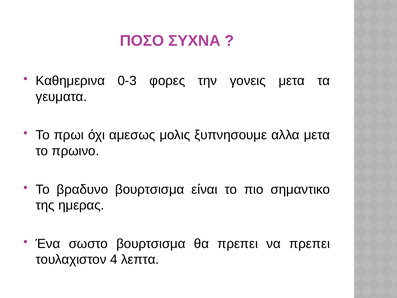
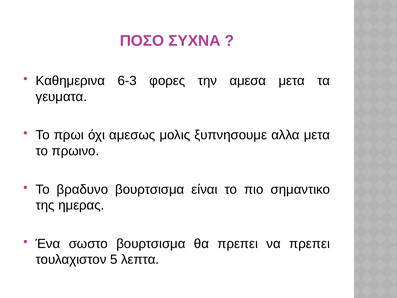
0-3: 0-3 -> 6-3 (127, 81)
γονεις: γονεις -> αμεσα (248, 81)
4: 4 -> 5 (114, 259)
